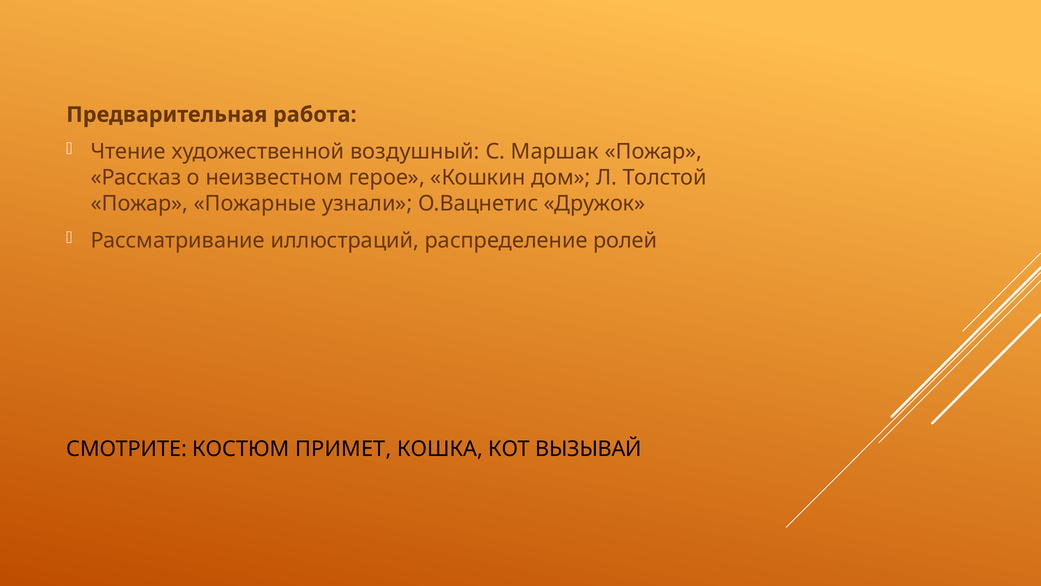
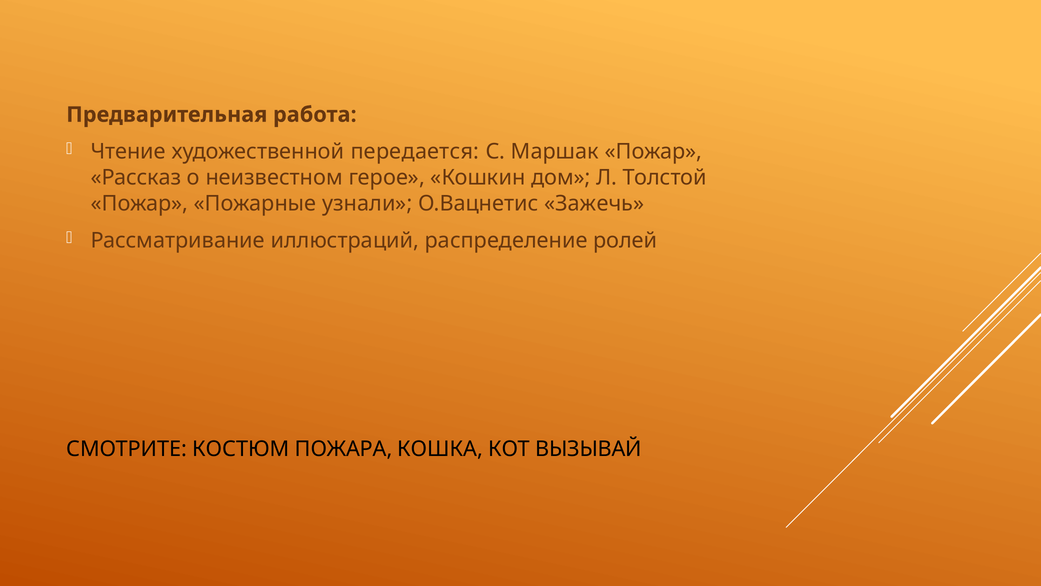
воздушный: воздушный -> передается (415, 151)
Дружок: Дружок -> Зажечь (594, 204)
ПРИМЕТ: ПРИМЕТ -> ПОЖАРА (344, 449)
